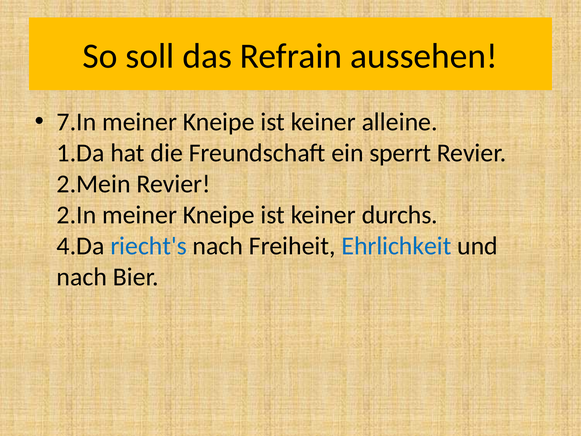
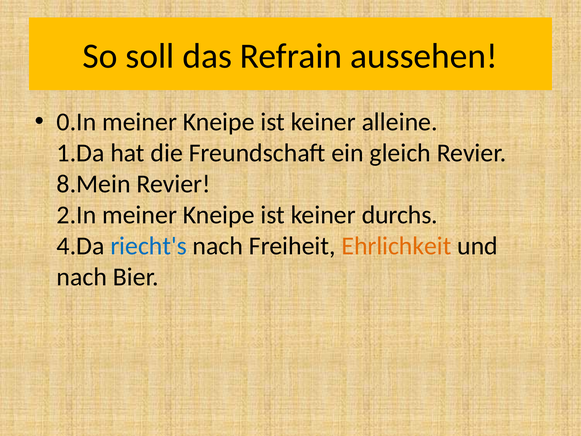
7.In: 7.In -> 0.In (76, 122)
sperrt: sperrt -> gleich (400, 153)
2.Mein: 2.Mein -> 8.Mein (94, 184)
Ehrlichkeit colour: blue -> orange (396, 246)
